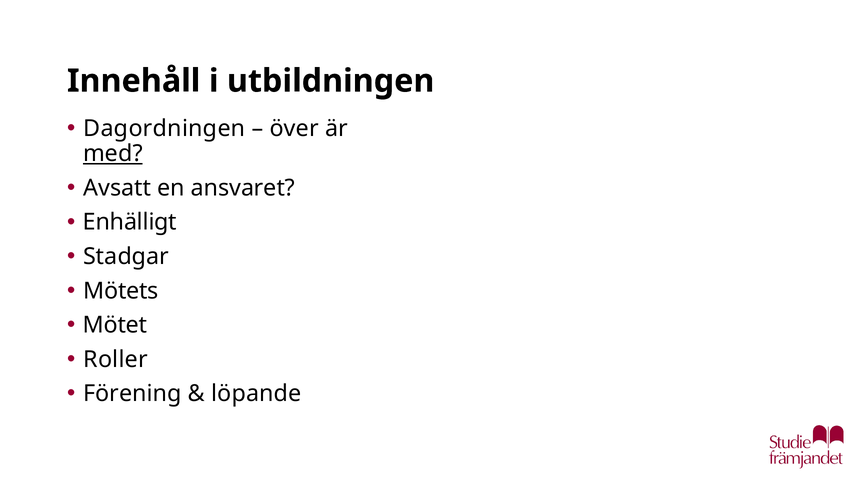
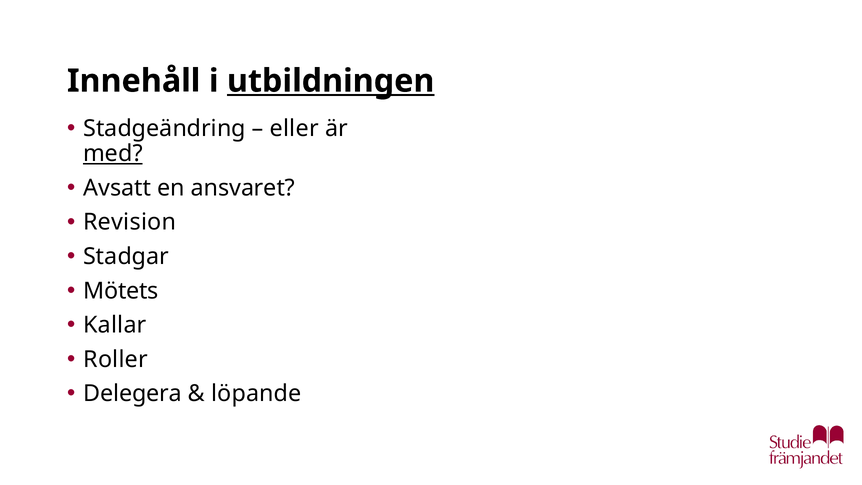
utbildningen underline: none -> present (331, 81)
Dagordningen: Dagordningen -> Stadgeändring (164, 128)
över: över -> eller (294, 128)
Enhälligt: Enhälligt -> Revision (130, 222)
Mötet: Mötet -> Kallar (115, 325)
Förening: Förening -> Delegera (133, 394)
